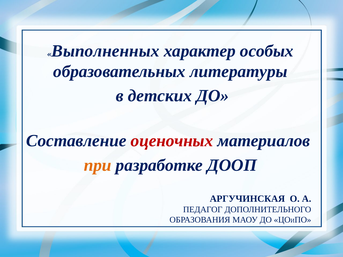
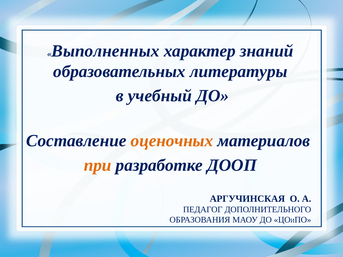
особых: особых -> знаний (267, 51)
детских: детских -> учебный (160, 96)
оценочных colour: red -> orange (172, 141)
